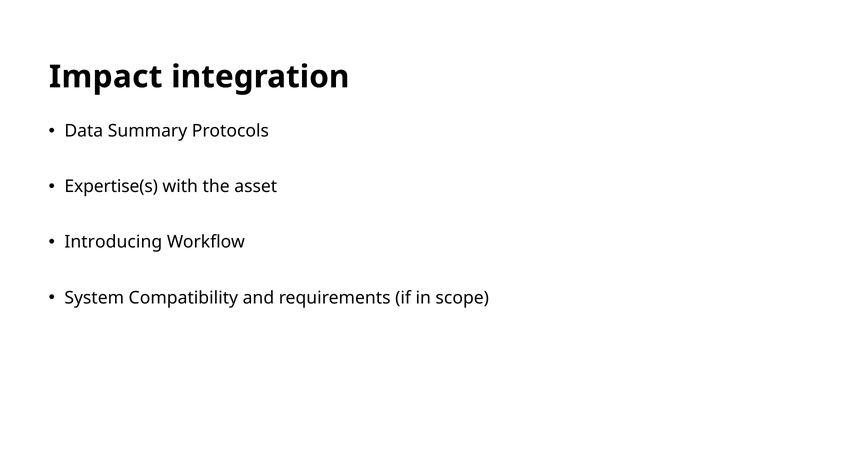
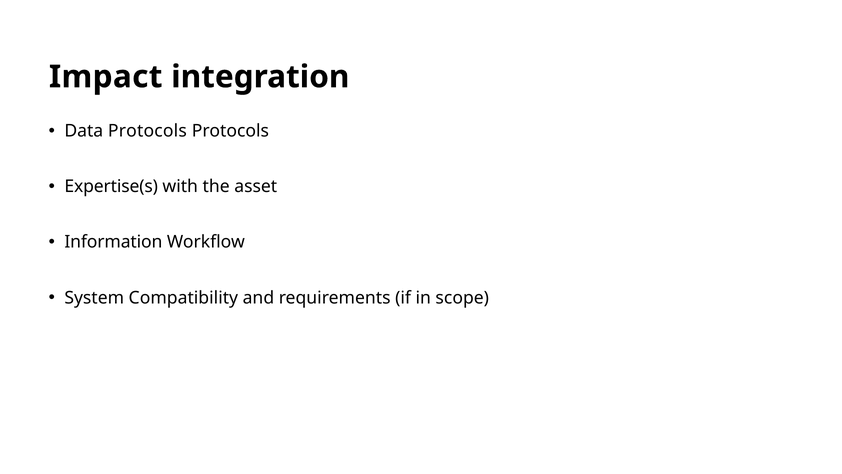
Data Summary: Summary -> Protocols (147, 131)
Introducing: Introducing -> Information (113, 242)
